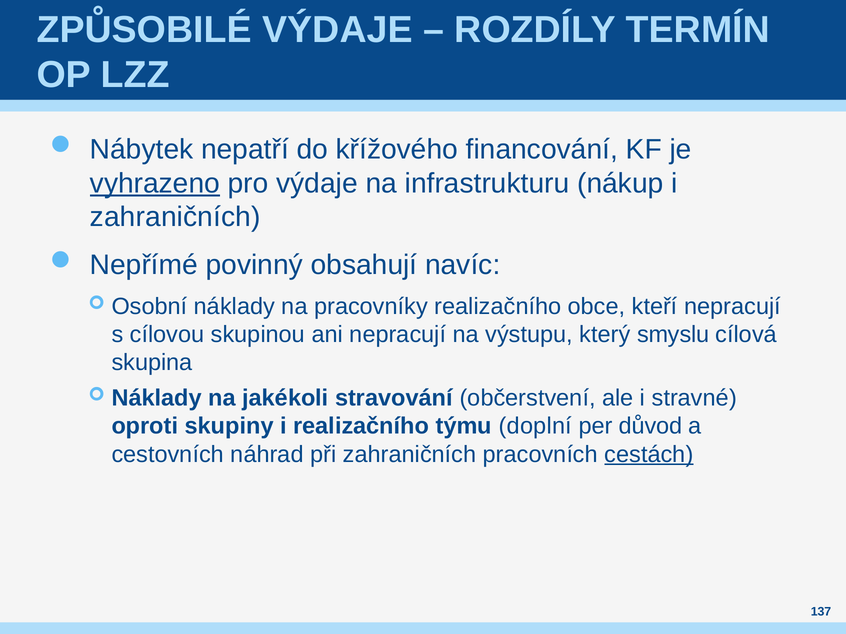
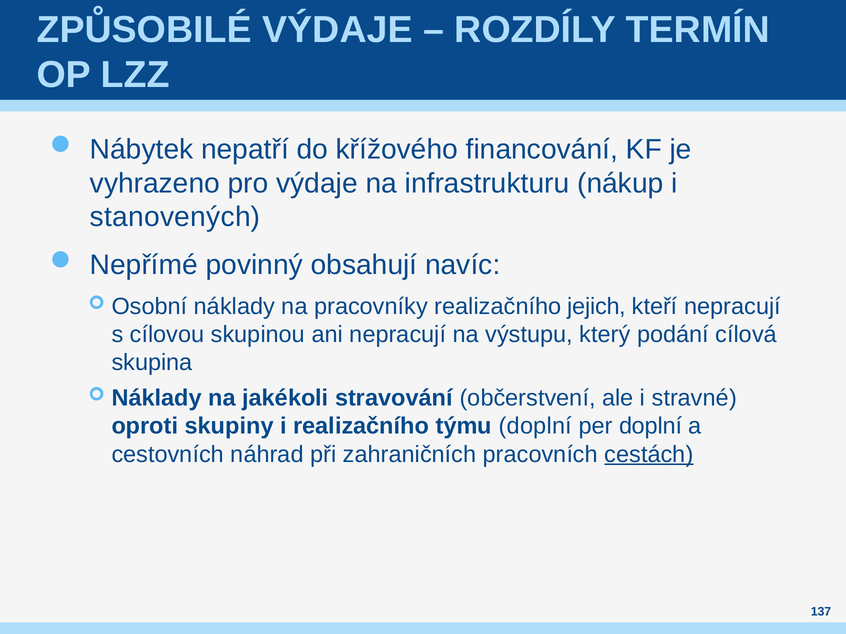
vyhrazeno underline: present -> none (155, 183)
zahraničních: zahraničních -> stanovených (175, 217)
obce: obce -> jejich (597, 307)
smyslu: smyslu -> podání (673, 335)
per důvod: důvod -> doplní (651, 426)
